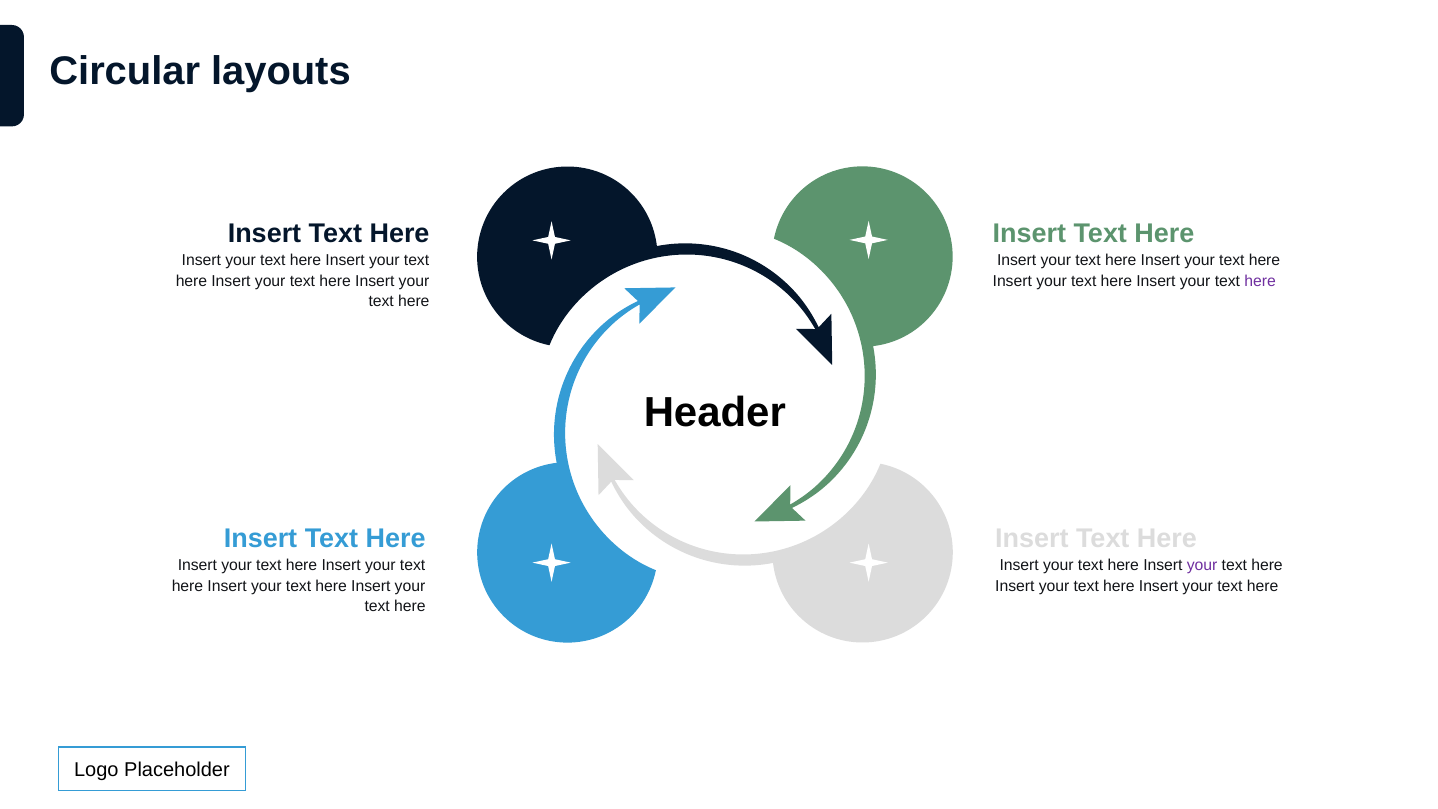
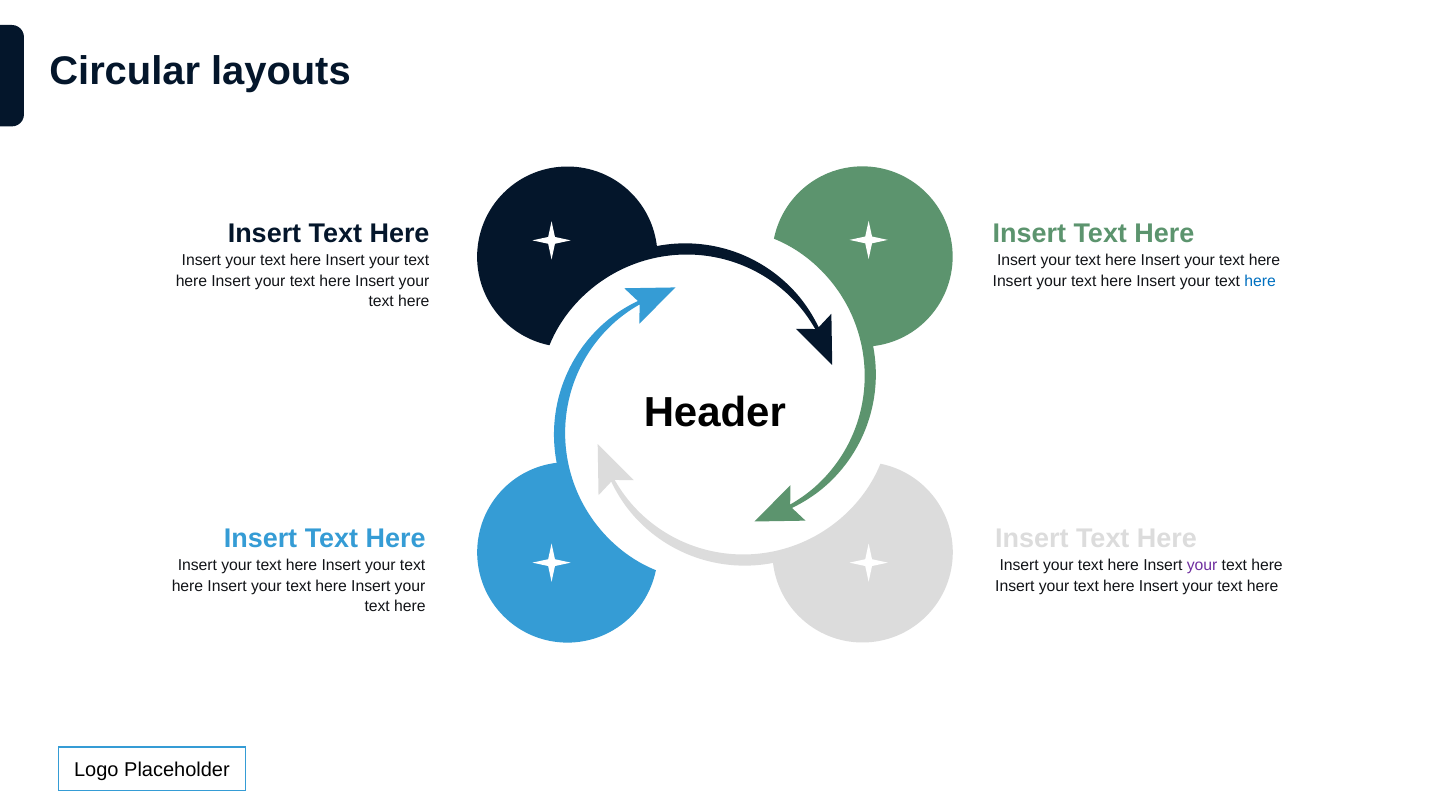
here colour: purple -> blue (1260, 281)
